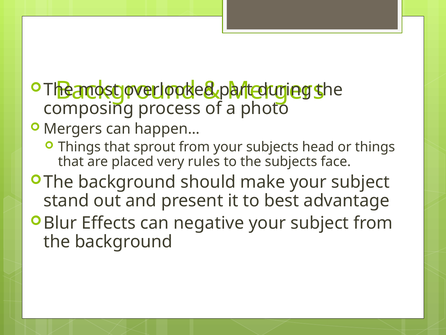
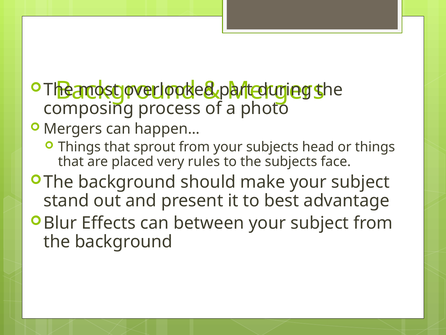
negative: negative -> between (209, 223)
